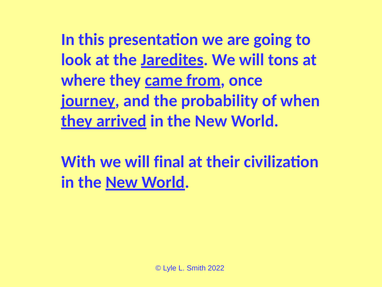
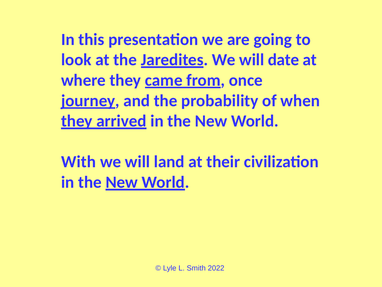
tons: tons -> date (283, 60)
final: final -> land (169, 162)
